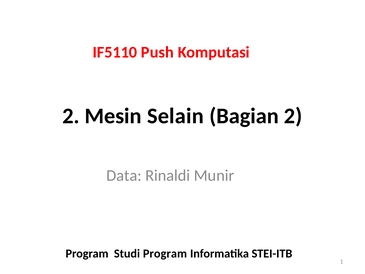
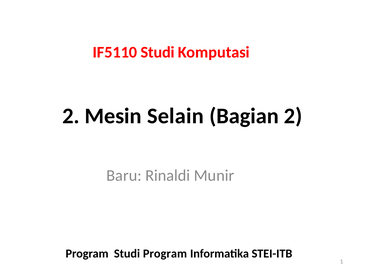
IF5110 Push: Push -> Studi (158, 52)
Data: Data -> Baru (124, 175)
